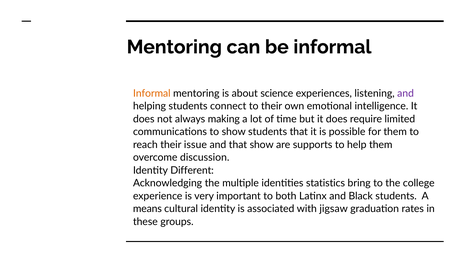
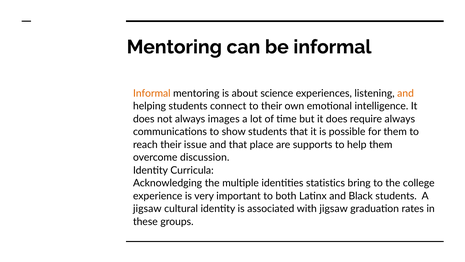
and colour: purple -> orange (406, 93)
making: making -> images (224, 119)
require limited: limited -> always (400, 119)
that show: show -> place (262, 144)
Different: Different -> Curricula (192, 170)
means: means -> jigsaw (147, 208)
